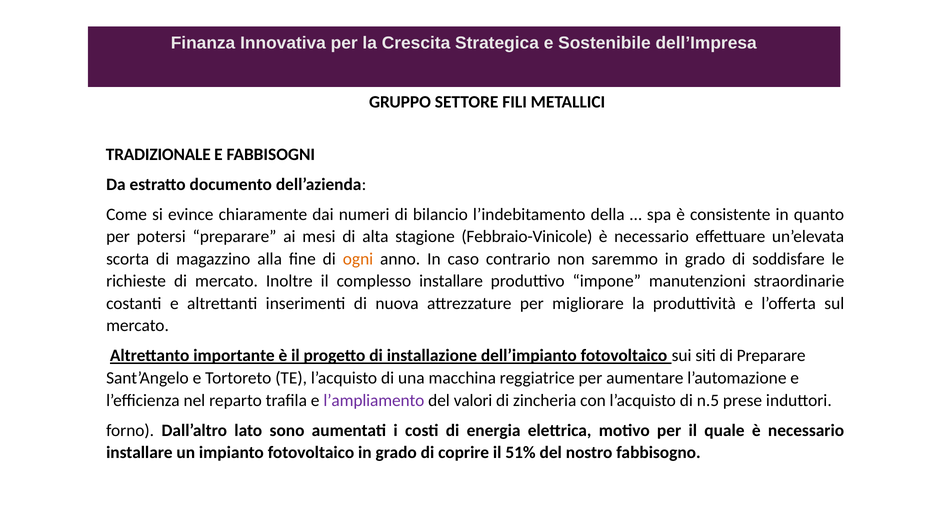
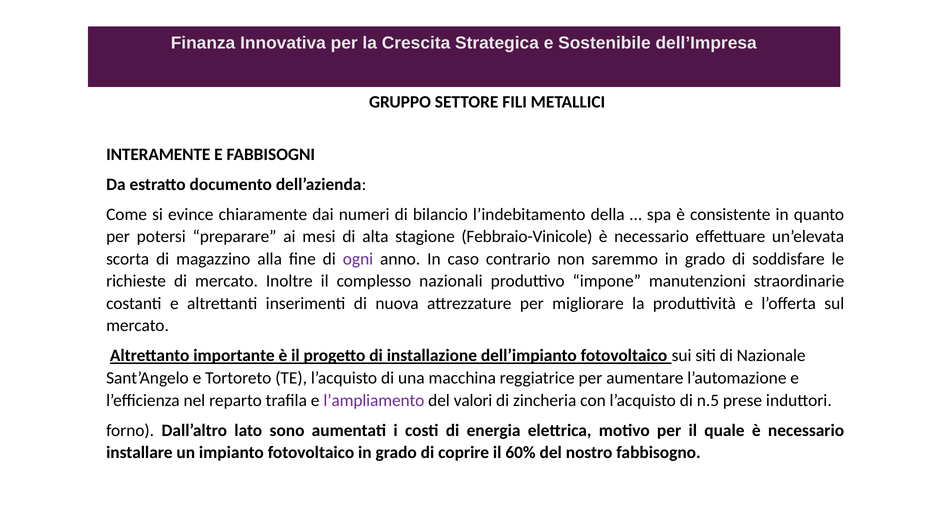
TRADIZIONALE: TRADIZIONALE -> INTERAMENTE (158, 154)
ogni colour: orange -> purple (358, 259)
complesso installare: installare -> nazionali (451, 281)
di Preparare: Preparare -> Nazionale (771, 356)
51%: 51% -> 60% (521, 452)
